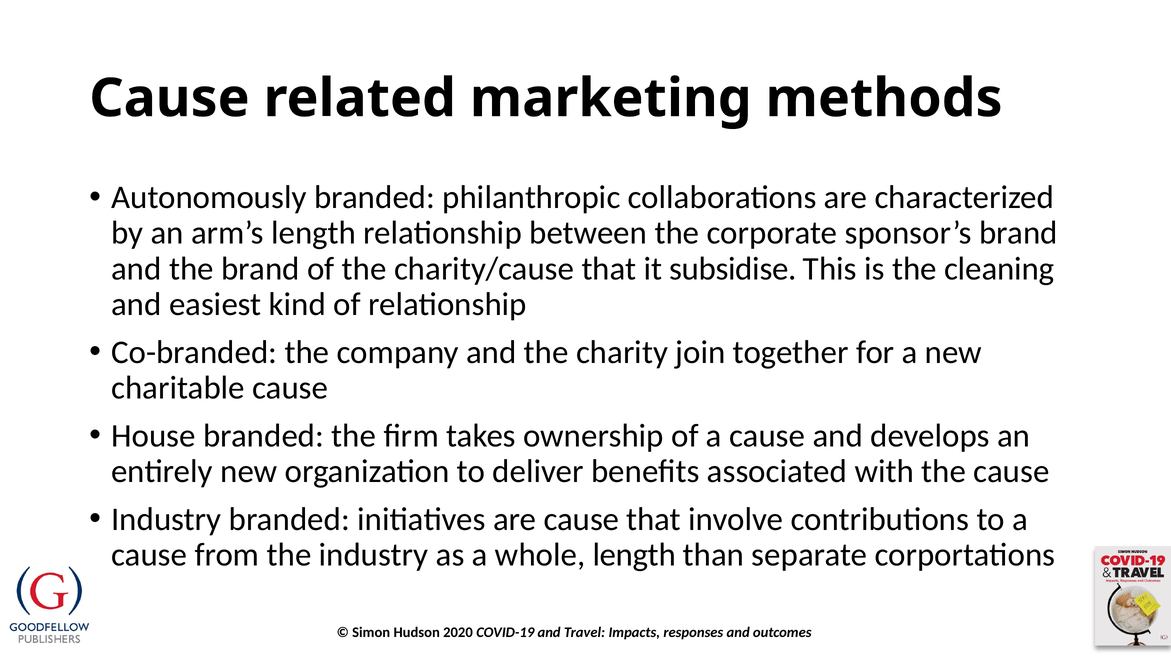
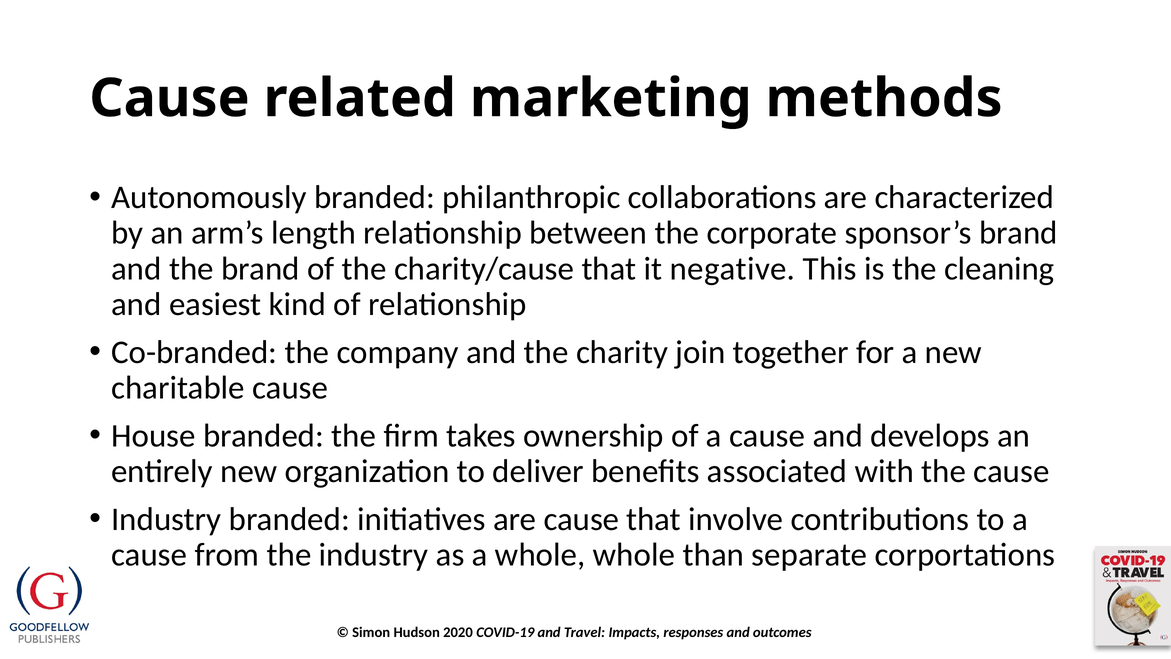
subsidise: subsidise -> negative (732, 269)
whole length: length -> whole (634, 554)
